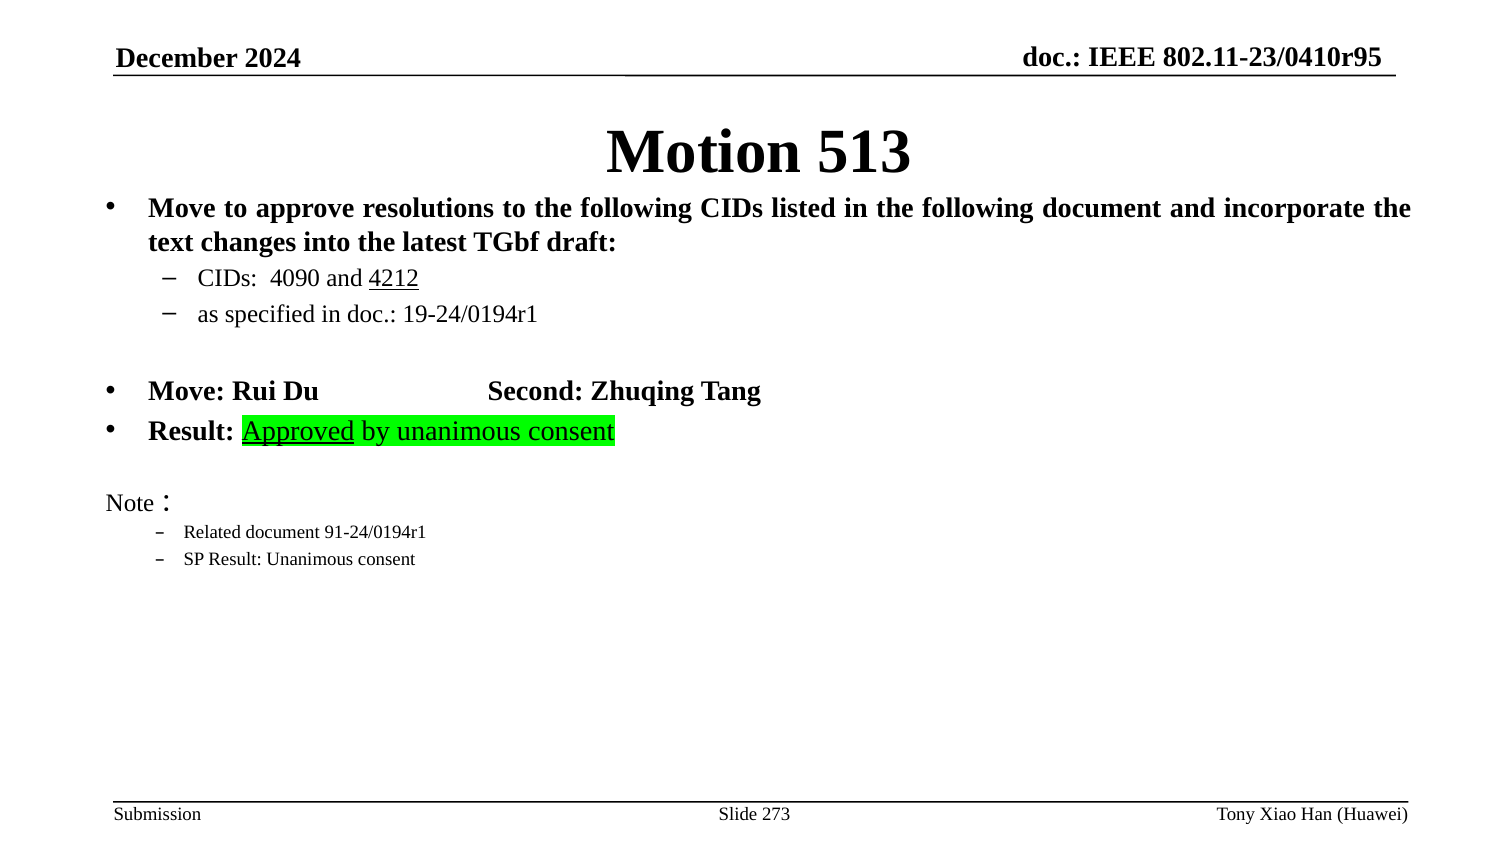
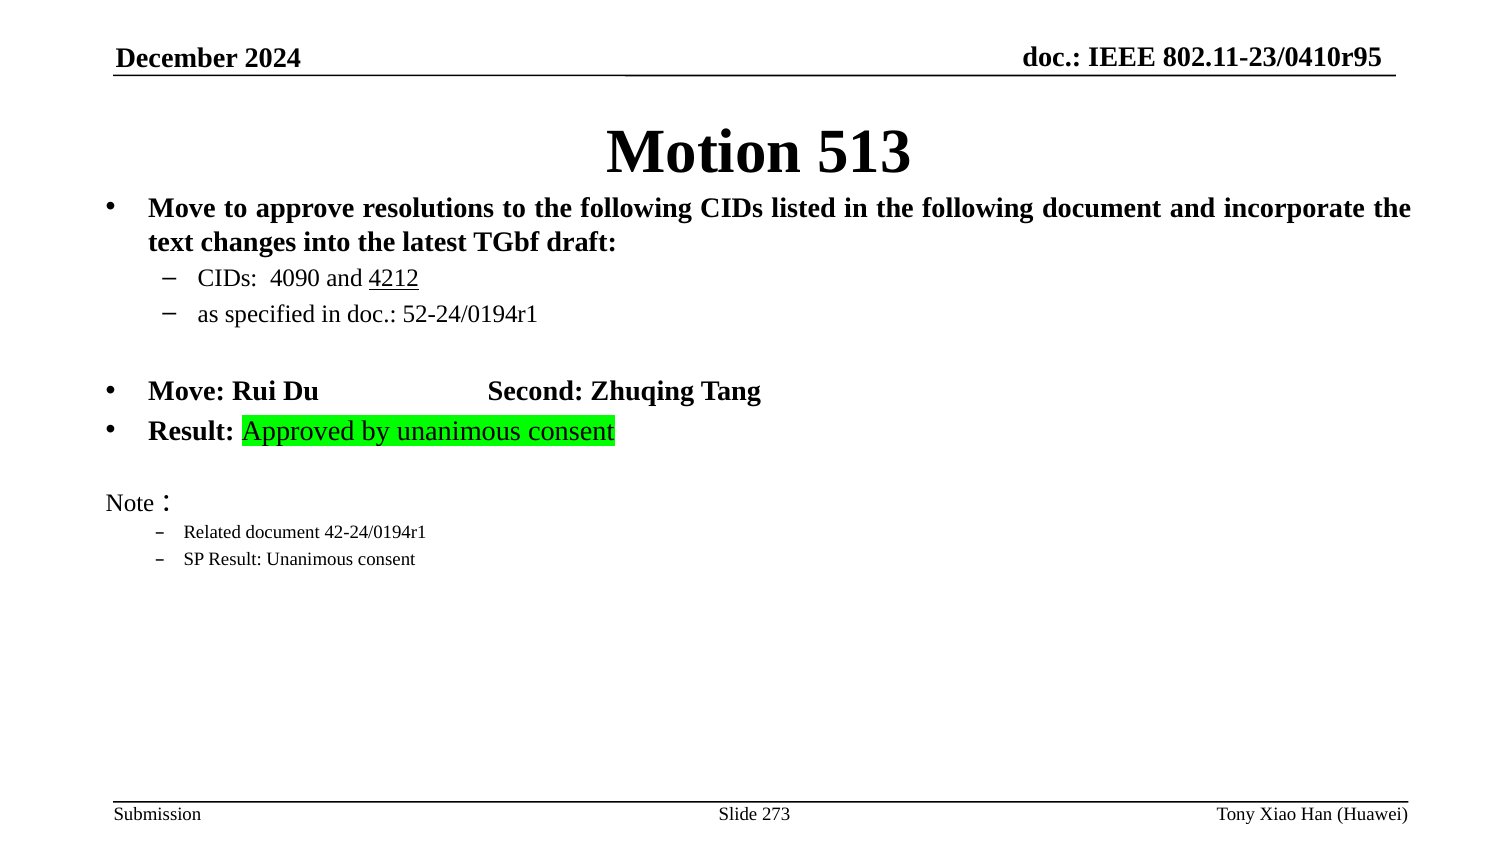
19-24/0194r1: 19-24/0194r1 -> 52-24/0194r1 (471, 314)
Approved underline: present -> none (298, 431)
91-24/0194r1: 91-24/0194r1 -> 42-24/0194r1 (376, 533)
